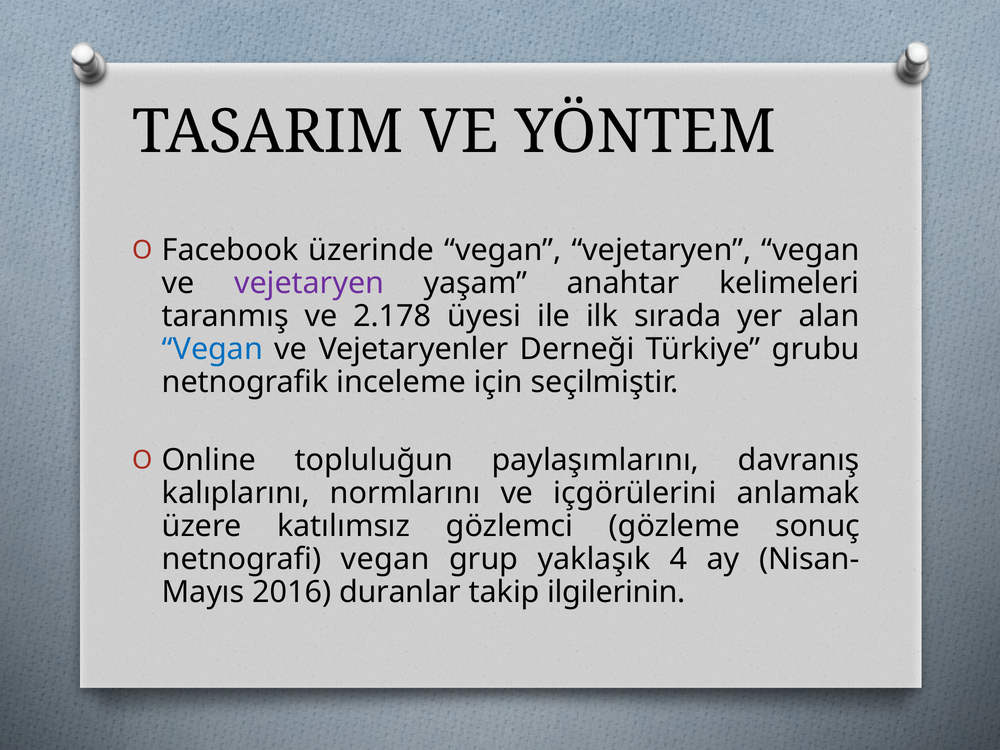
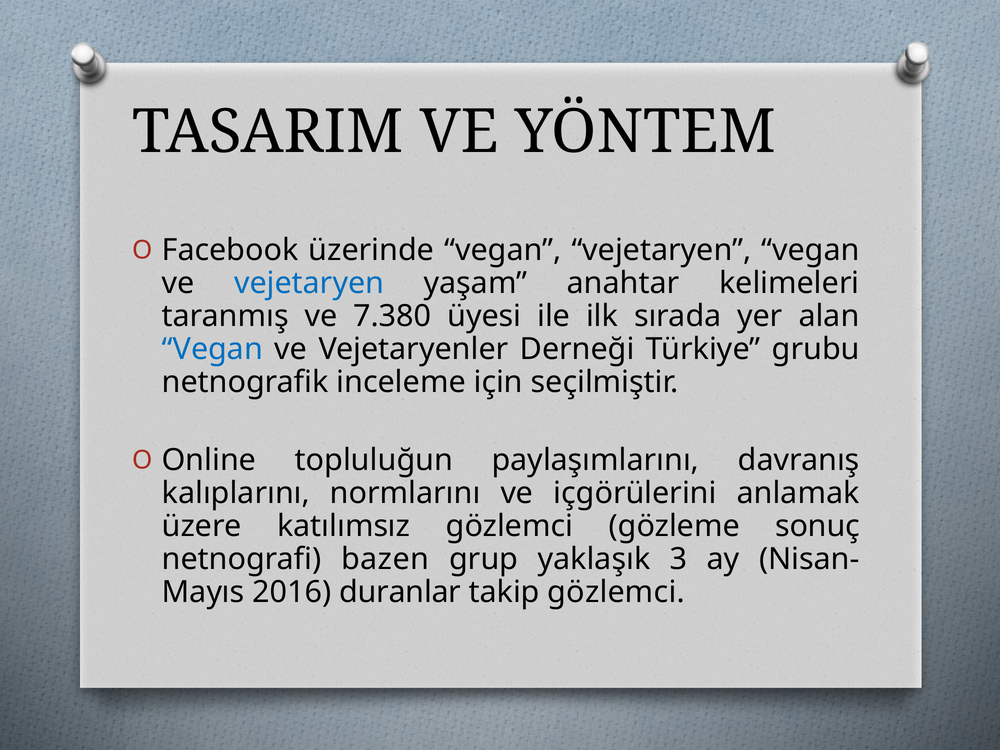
vejetaryen colour: purple -> blue (309, 283)
2.178: 2.178 -> 7.380 (392, 316)
netnografi vegan: vegan -> bazen (385, 559)
4: 4 -> 3 (679, 559)
takip ilgilerinin: ilgilerinin -> gözlemci (616, 592)
